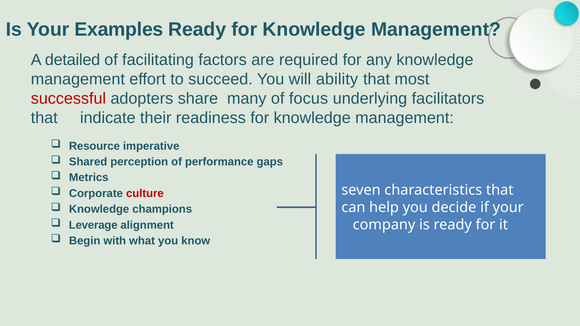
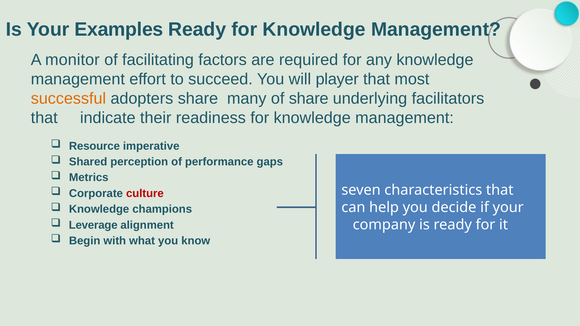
detailed: detailed -> monitor (72, 60)
ability: ability -> player (337, 79)
successful colour: red -> orange (68, 99)
of focus: focus -> share (309, 99)
